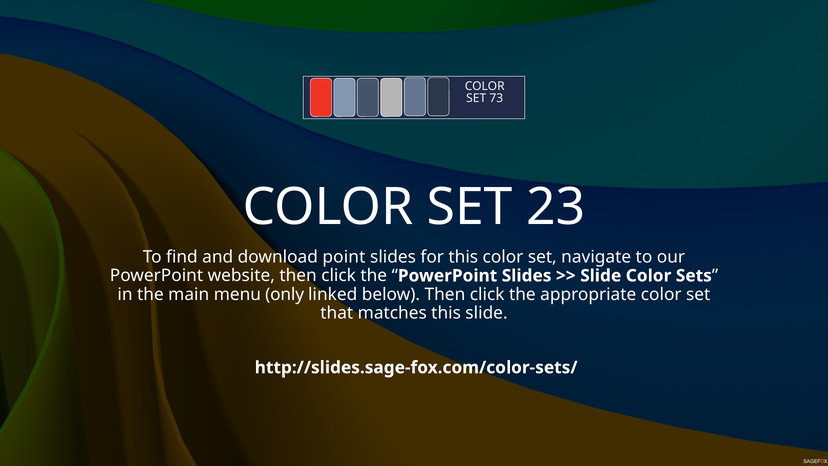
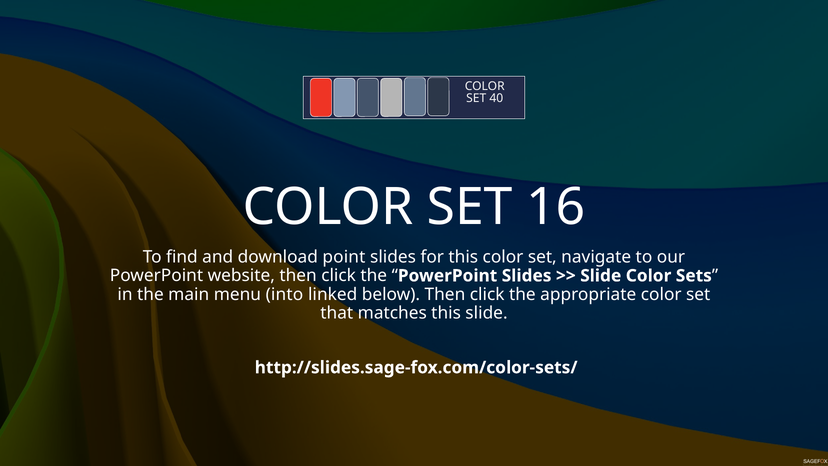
73: 73 -> 40 (496, 98)
23: 23 -> 16 (556, 207)
only: only -> into (284, 294)
